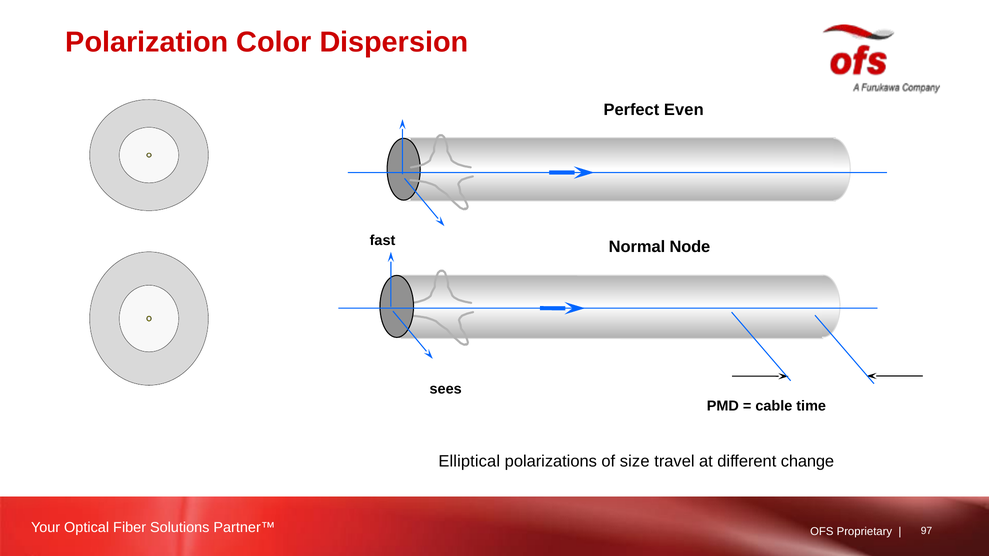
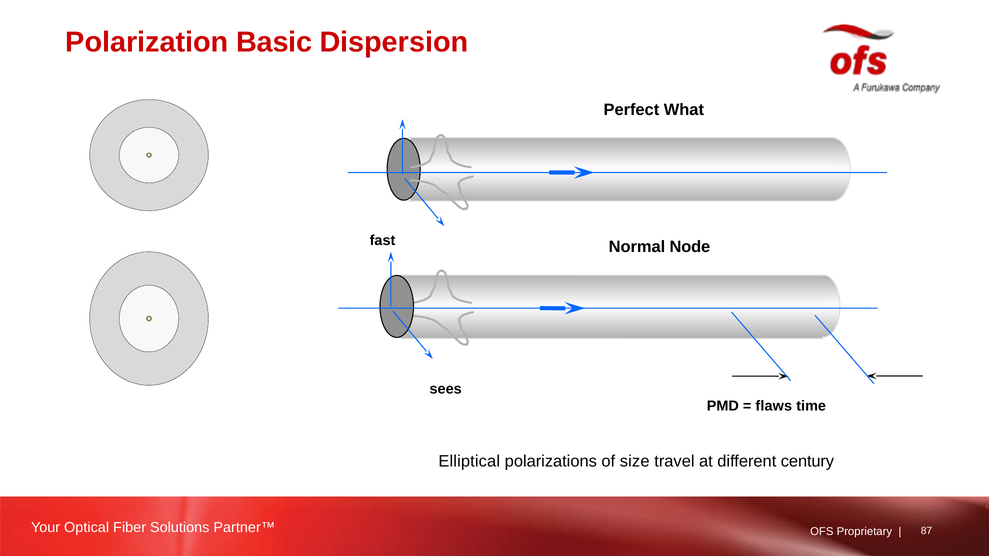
Color: Color -> Basic (274, 42)
Even: Even -> What (684, 110)
cable: cable -> flaws (774, 406)
change: change -> century (807, 462)
97: 97 -> 87 (926, 531)
